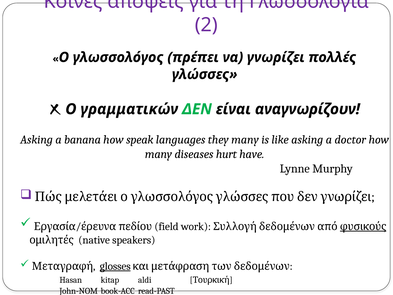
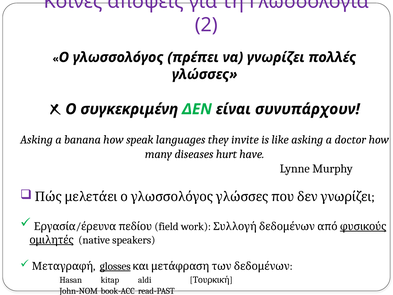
γραμματικών: γραμματικών -> συγκεκριμένη (129, 109)
αναγνωρίζουν: αναγνωρίζουν -> συνυπάρχουν (307, 109)
they many: many -> invite (245, 140)
ομιλητές underline: none -> present (52, 240)
